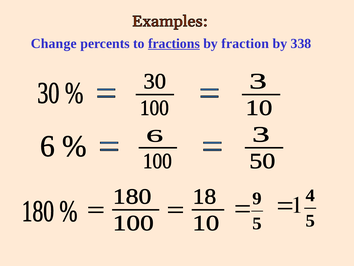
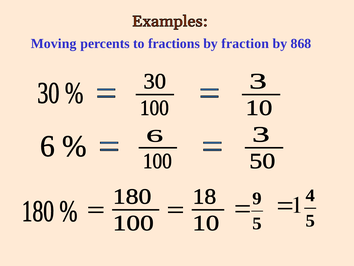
Change: Change -> Moving (54, 43)
fractions underline: present -> none (174, 43)
338: 338 -> 868 (301, 43)
